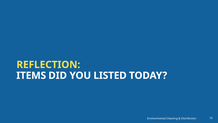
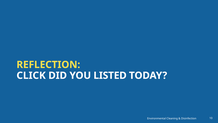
ITEMS: ITEMS -> CLICK (31, 75)
